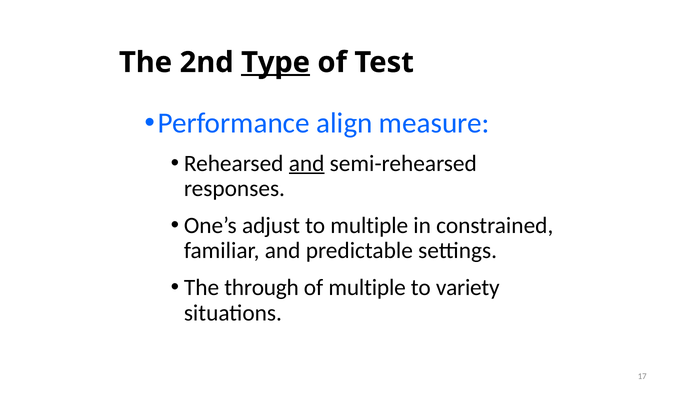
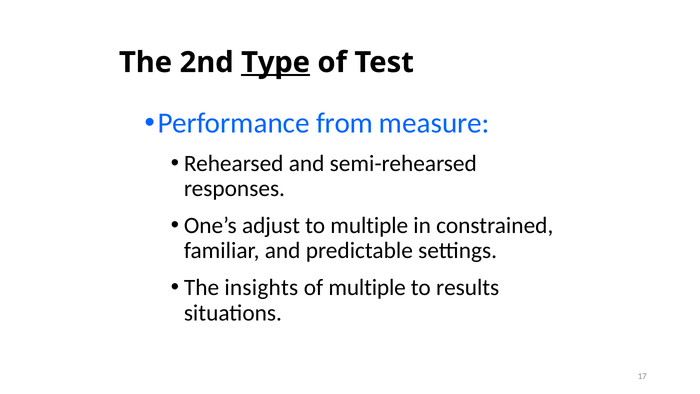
align: align -> from (345, 123)
and underline: present -> none (307, 163)
through: through -> insights (261, 287)
variety: variety -> results (468, 287)
